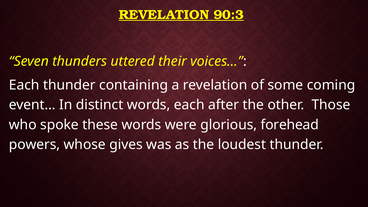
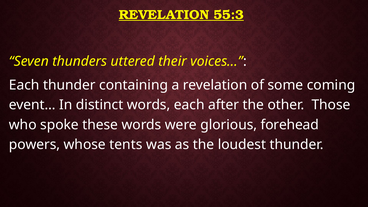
90:3: 90:3 -> 55:3 (229, 15)
gives: gives -> tents (126, 145)
